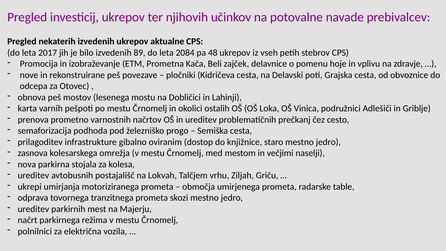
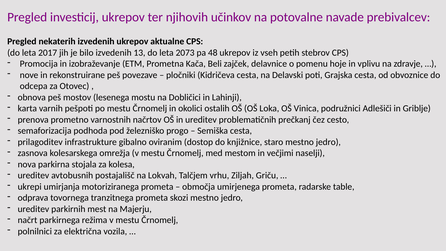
89: 89 -> 13 (140, 53)
2084: 2084 -> 2073 (185, 53)
